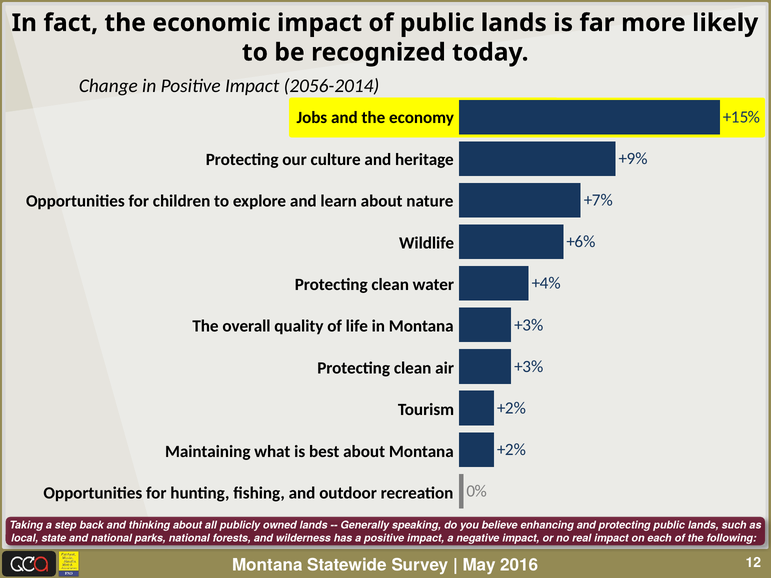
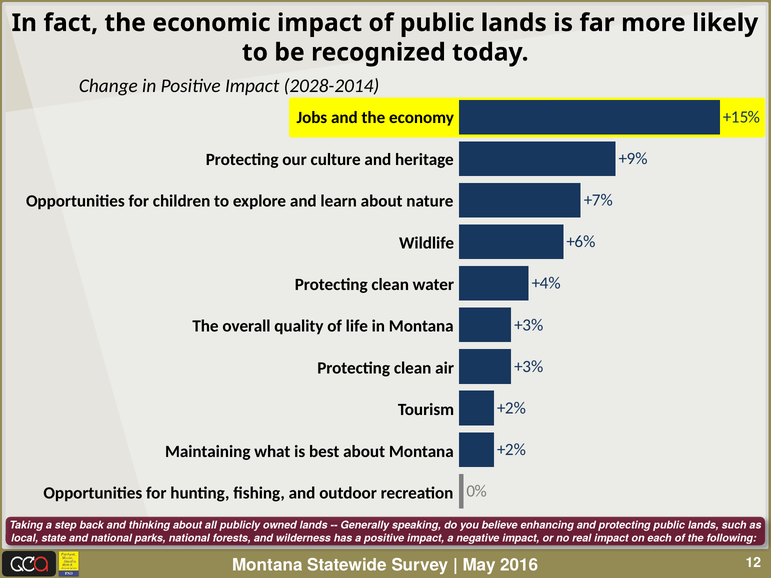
2056-2014: 2056-2014 -> 2028-2014 (331, 86)
